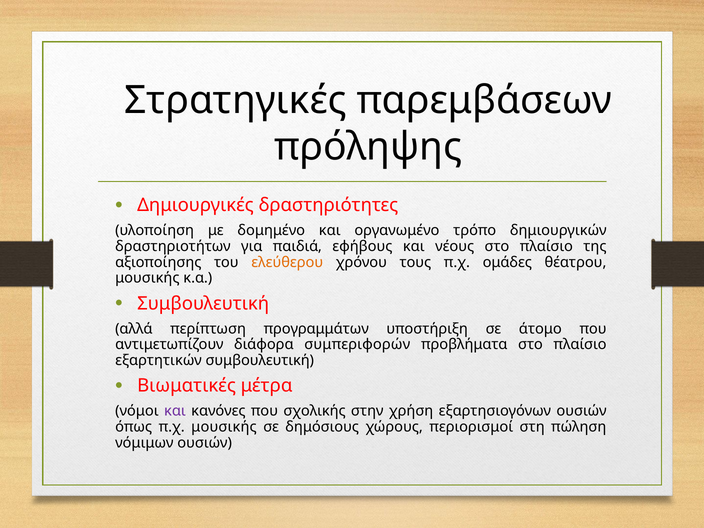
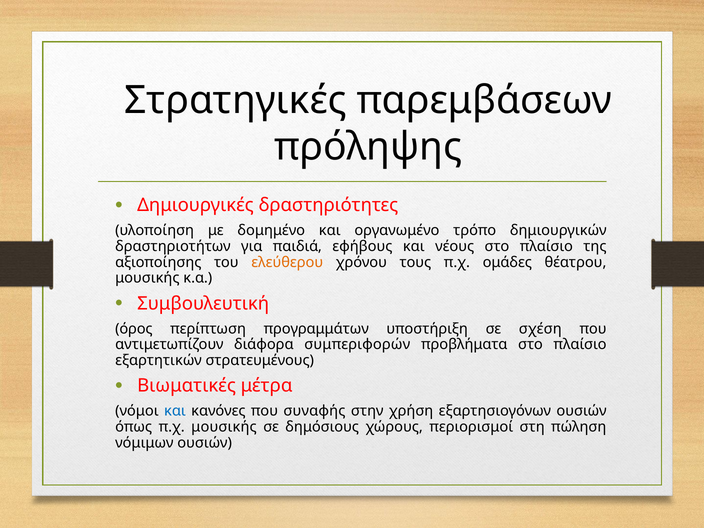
αλλά: αλλά -> όρος (134, 329)
άτομο: άτομο -> σχέση (540, 329)
εξαρτητικών συμβουλευτική: συμβουλευτική -> στρατευμένους (260, 360)
και colour: purple -> blue (175, 411)
σχολικής: σχολικής -> συναφής (314, 411)
